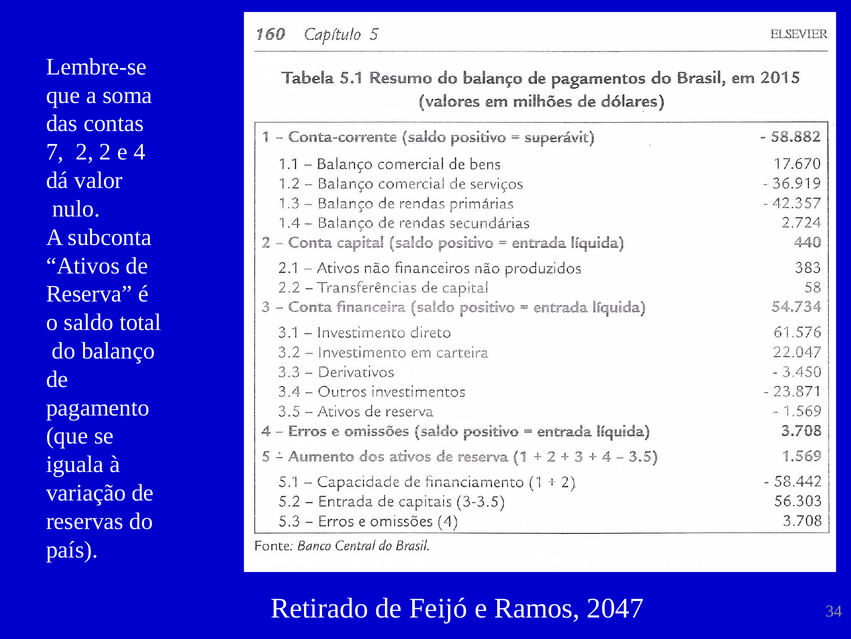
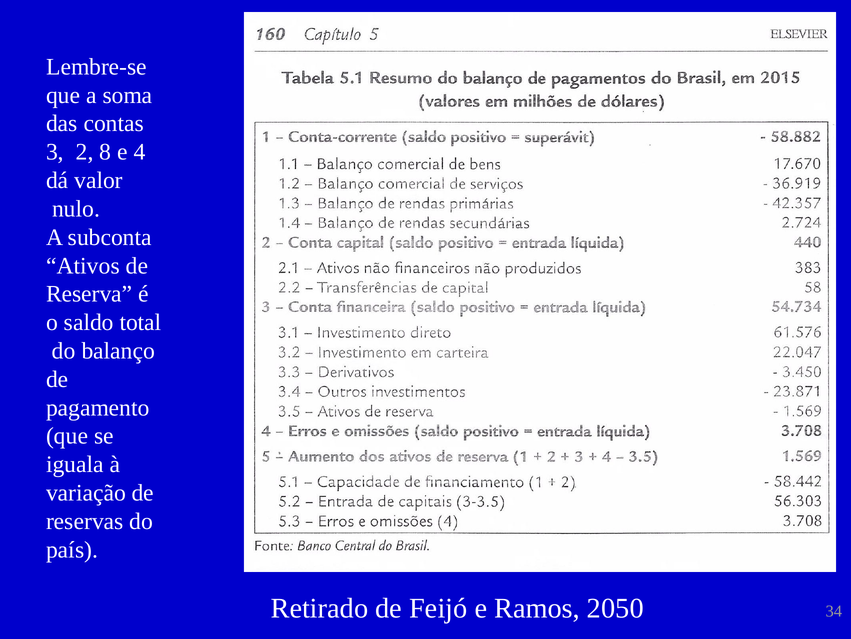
7: 7 -> 3 (55, 152)
2 2: 2 -> 8 (105, 152)
2047: 2047 -> 2050 (615, 607)
